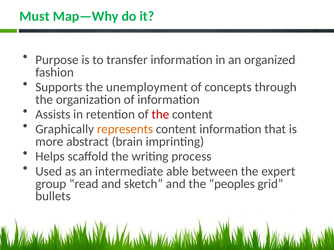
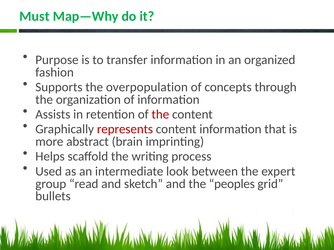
unemployment: unemployment -> overpopulation (147, 87)
represents colour: orange -> red (125, 129)
able: able -> look (177, 172)
